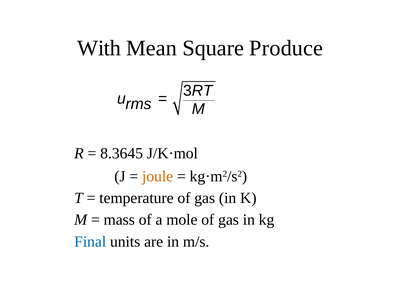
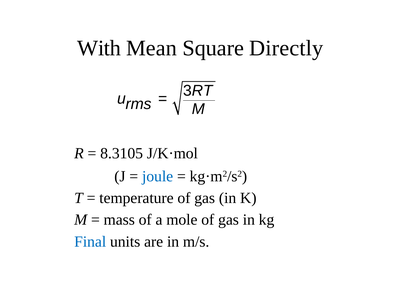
Produce: Produce -> Directly (286, 48)
8.3645: 8.3645 -> 8.3105 (122, 154)
joule colour: orange -> blue (158, 177)
